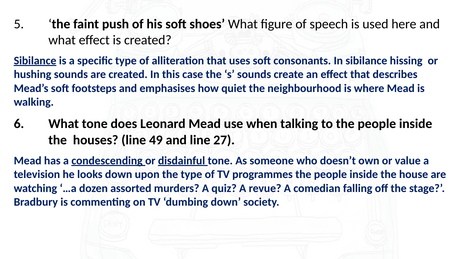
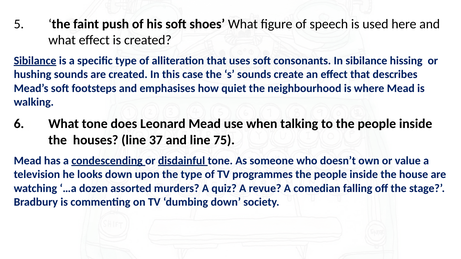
49: 49 -> 37 (156, 140)
27: 27 -> 75 (224, 140)
